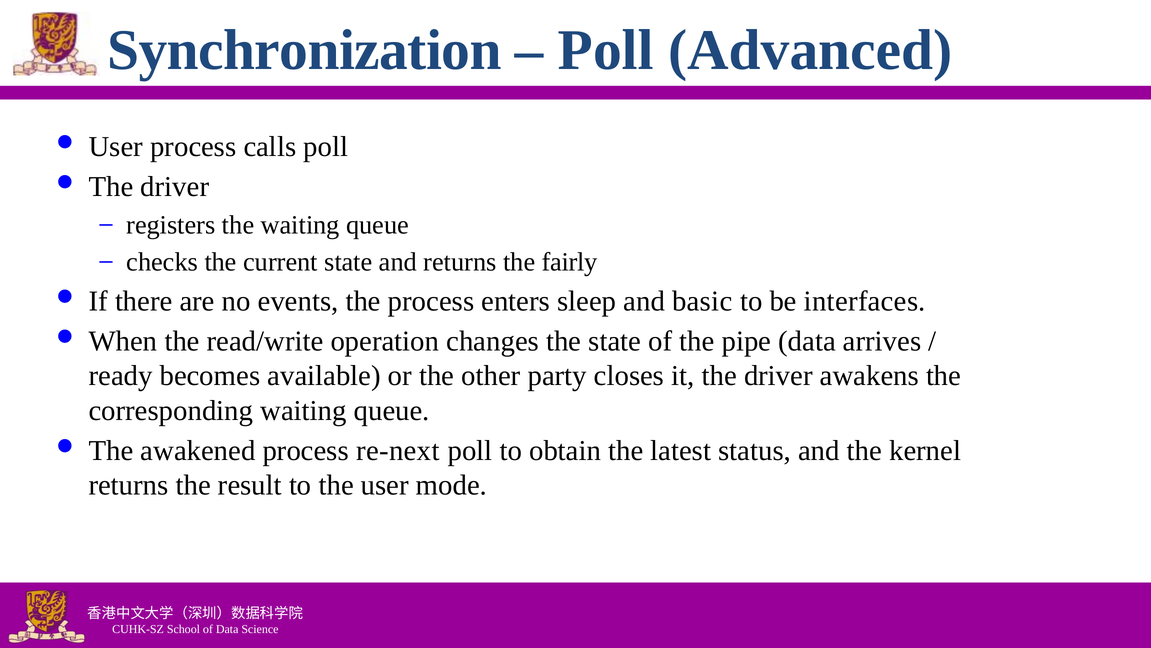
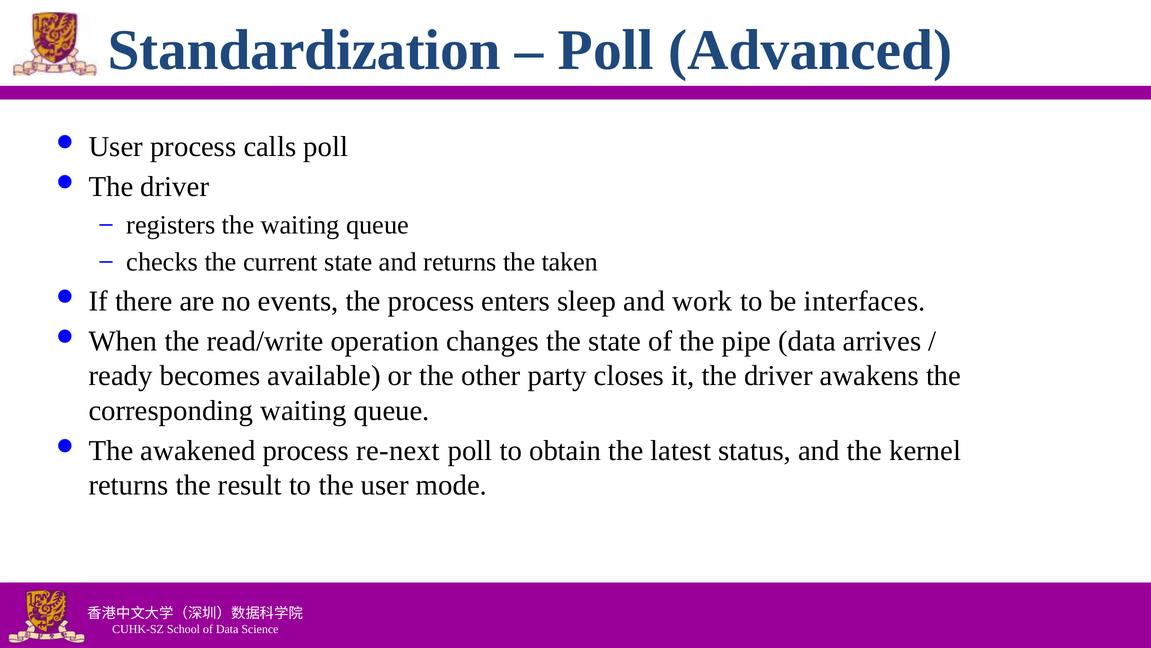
Synchronization: Synchronization -> Standardization (304, 50)
fairly: fairly -> taken (570, 262)
basic: basic -> work (702, 301)
